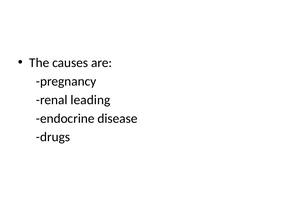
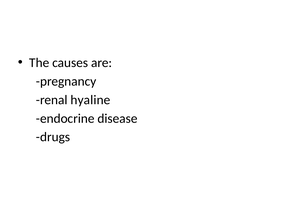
leading: leading -> hyaline (90, 100)
